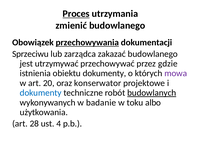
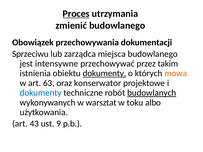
przechowywania underline: present -> none (87, 43)
zakazać: zakazać -> miejsca (112, 54)
utrzymywać: utrzymywać -> intensywne (57, 64)
gdzie: gdzie -> takim (168, 64)
dokumenty underline: none -> present (104, 73)
mowa colour: purple -> orange (176, 73)
20: 20 -> 63 (49, 83)
badanie: badanie -> warsztat (101, 103)
28: 28 -> 43 (34, 124)
4: 4 -> 9 (59, 124)
